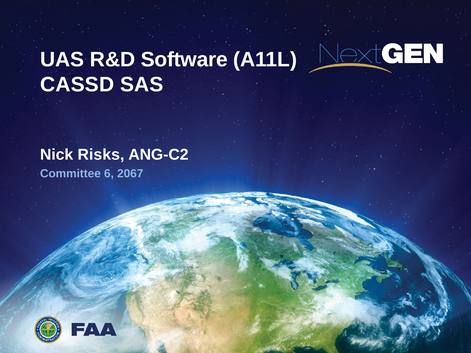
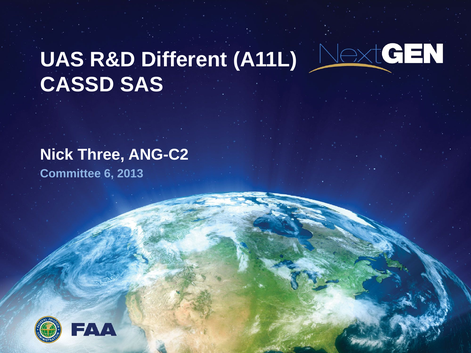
Software: Software -> Different (184, 59)
Risks: Risks -> Three (101, 155)
2067: 2067 -> 2013 (130, 174)
